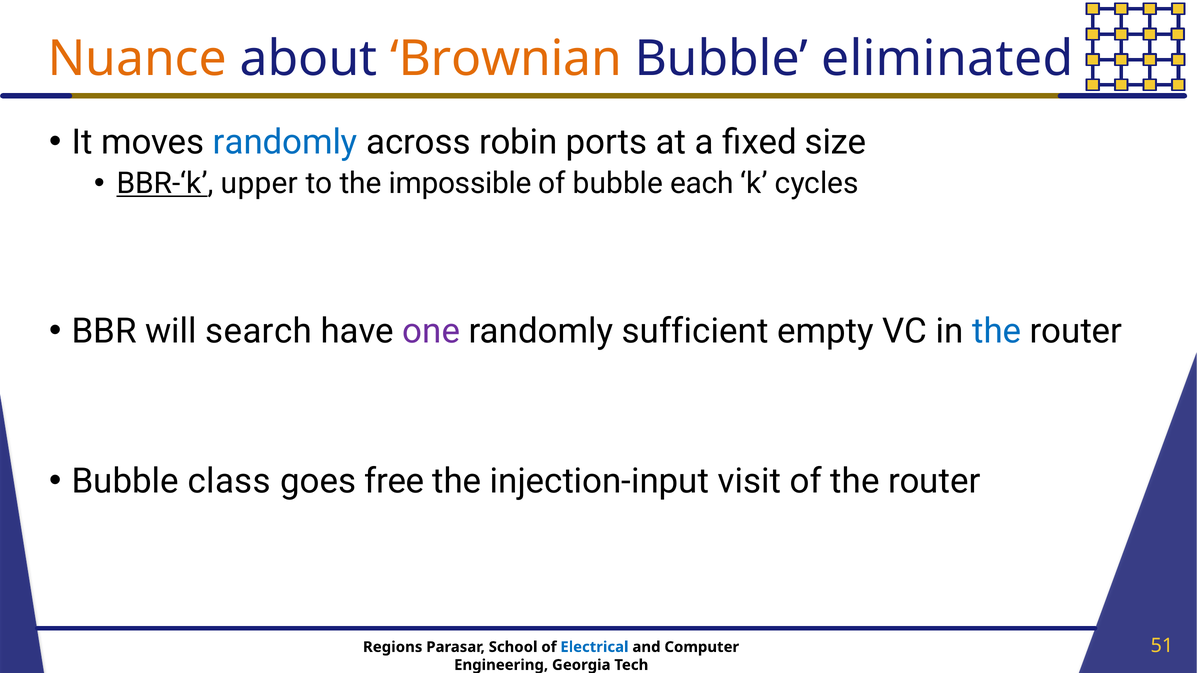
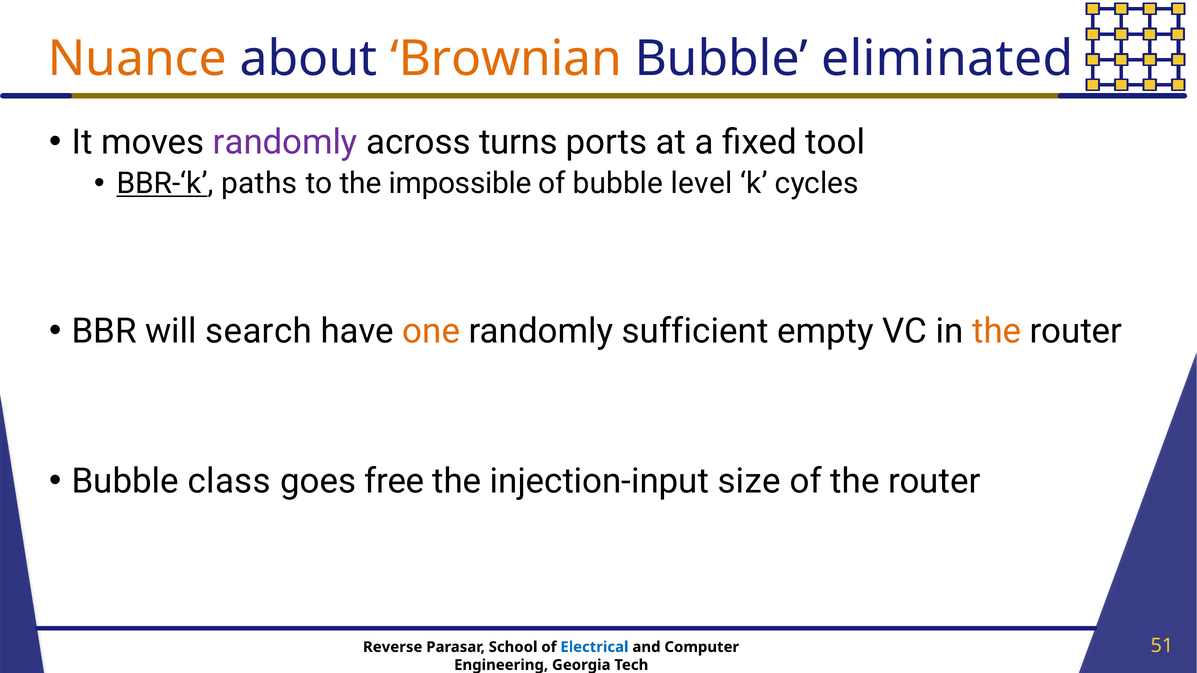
randomly colour: blue -> purple (285, 142)
robin: robin -> turns (518, 142)
size: size -> tool (835, 142)
upper: upper -> paths (259, 184)
each: each -> level (702, 184)
one colour: purple -> orange (431, 331)
the colour: blue -> orange (997, 331)
visit: visit -> size (749, 481)
Regions: Regions -> Reverse (393, 647)
